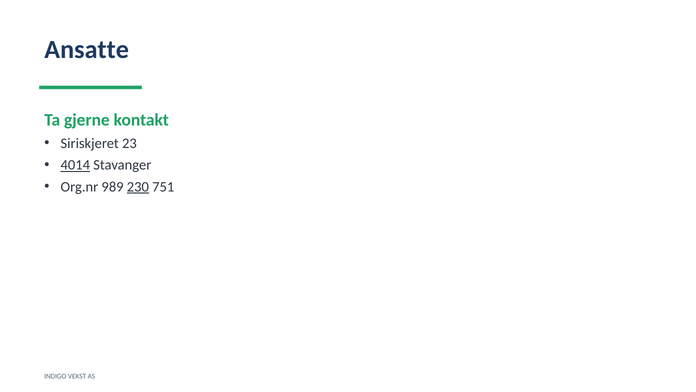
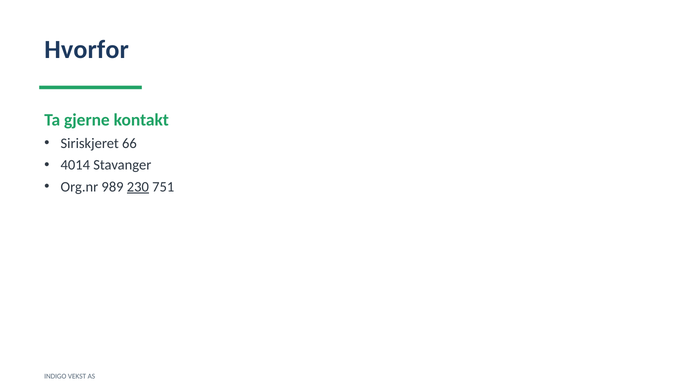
Ansatte: Ansatte -> Hvorfor (87, 50)
23: 23 -> 66 (129, 143)
4014 underline: present -> none (75, 165)
